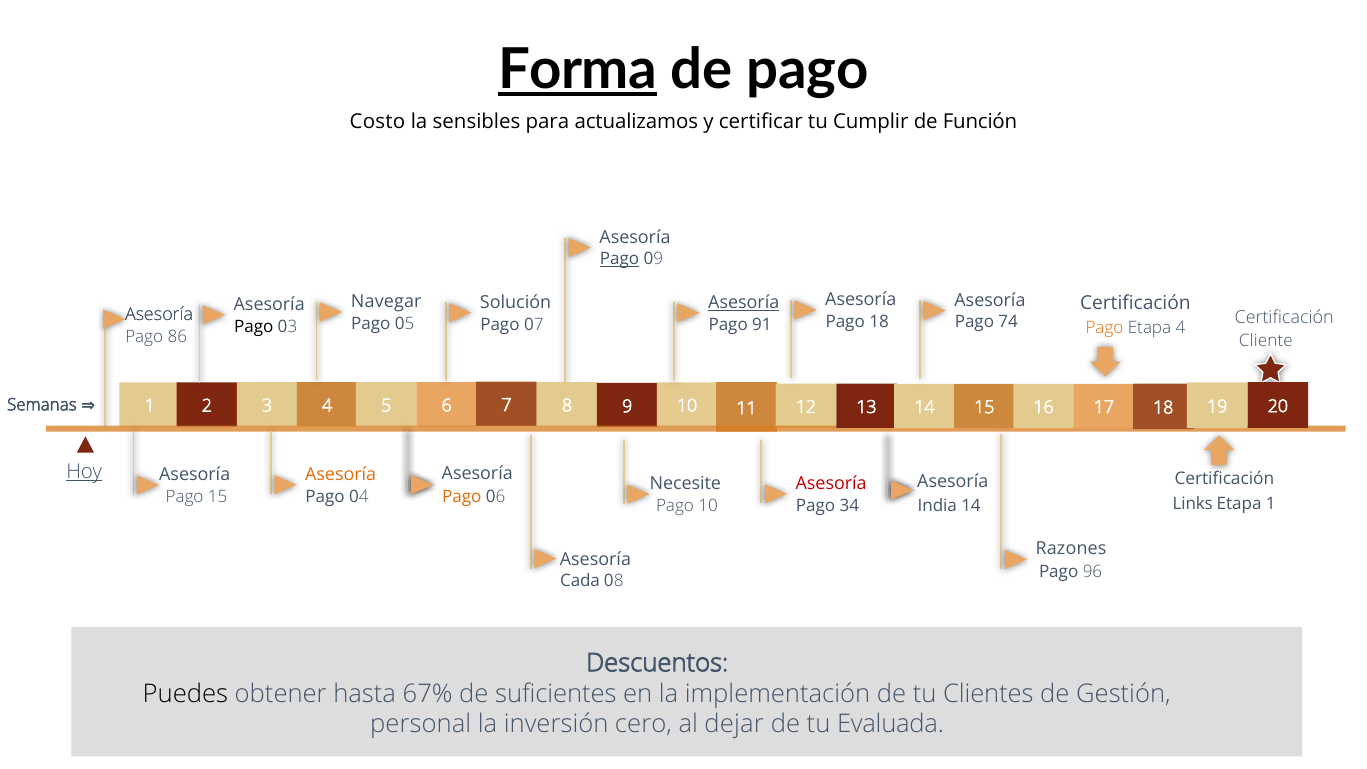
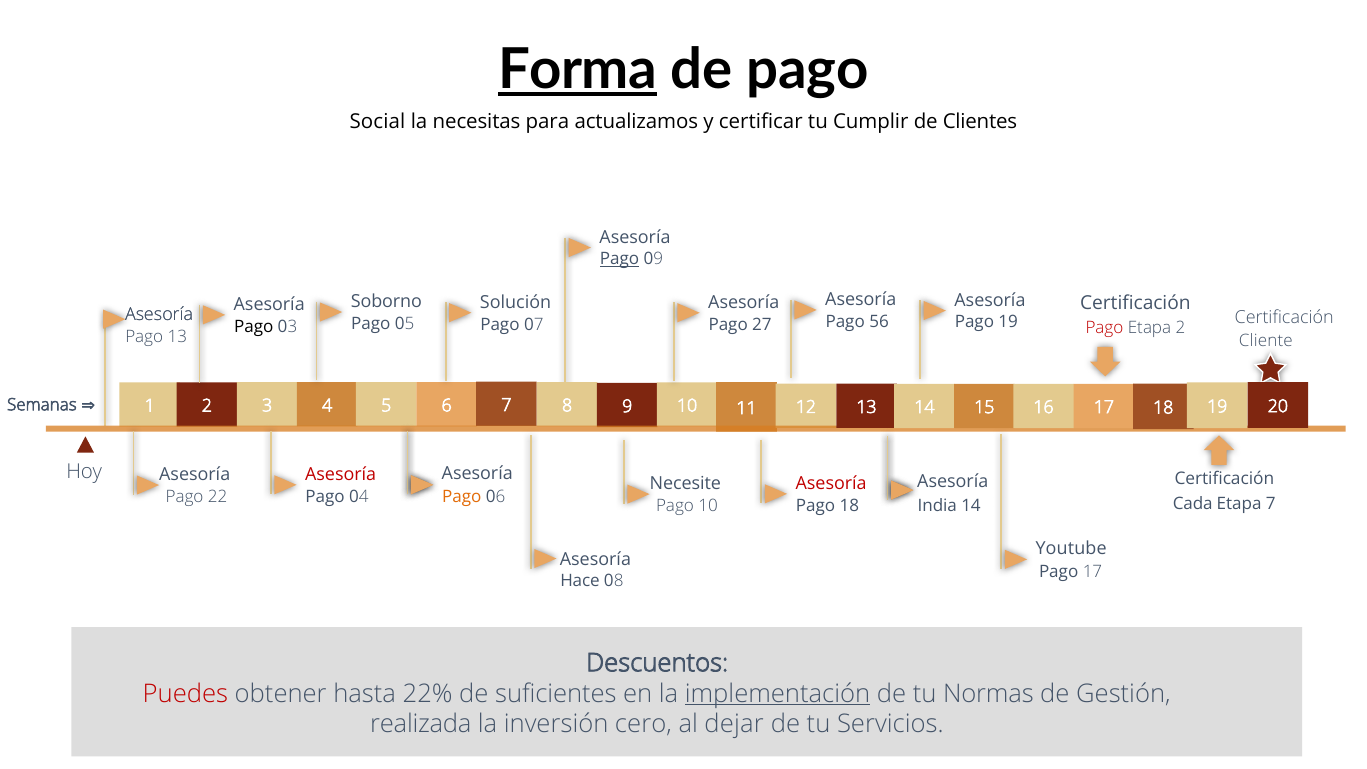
Costo: Costo -> Social (377, 121)
sensibles: sensibles -> necesitas (477, 121)
Función: Función -> Clientes (980, 121)
Navegar: Navegar -> Soborno (386, 302)
Asesoría underline: present -> none (744, 302)
Pago 18: 18 -> 56 (879, 322)
Pago 74: 74 -> 19 (1008, 322)
91: 91 -> 27 (762, 325)
Pago colour: orange -> red (1104, 327)
Etapa 4: 4 -> 2 (1180, 327)
Pago 86: 86 -> 13 (177, 337)
Hoy underline: present -> none (84, 471)
Asesoría colour: orange -> red (341, 474)
Pago 15: 15 -> 22 (218, 497)
Links: Links -> Cada (1193, 504)
Etapa 1: 1 -> 7 (1271, 504)
Pago 34: 34 -> 18 (849, 506)
Razones: Razones -> Youtube (1071, 549)
Pago 96: 96 -> 17 (1092, 572)
Cada: Cada -> Hace (580, 581)
Puedes colour: black -> red (185, 694)
67%: 67% -> 22% (428, 694)
implementación underline: none -> present (778, 694)
Clientes: Clientes -> Normas (988, 694)
personal: personal -> realizada (421, 724)
Evaluada: Evaluada -> Servicios (890, 724)
